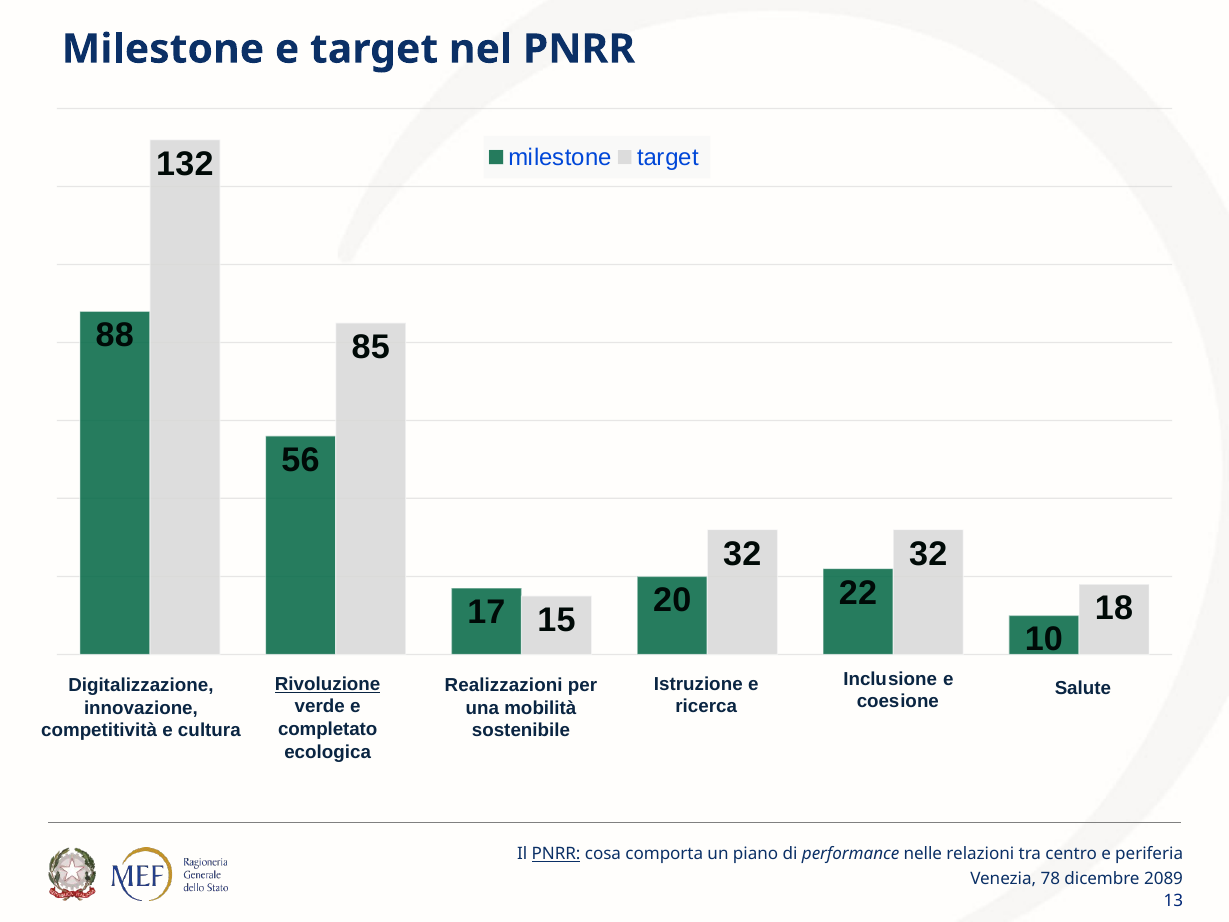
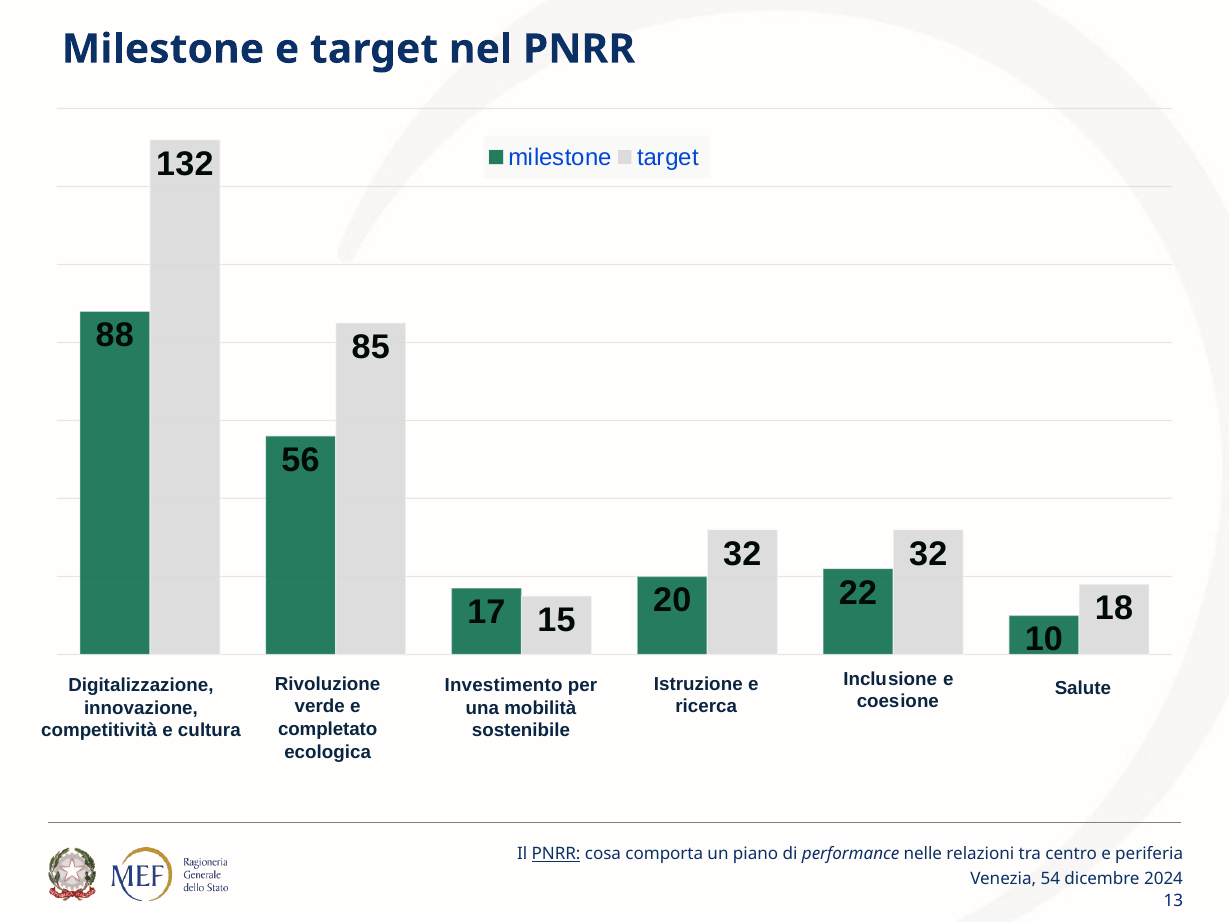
Rivoluzione underline: present -> none (328, 684)
Realizzazioni: Realizzazioni -> Investimento (504, 685)
78: 78 -> 54 (1050, 878)
2089: 2089 -> 2024 (1164, 878)
